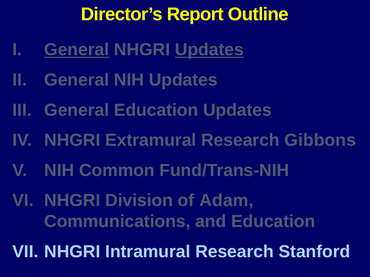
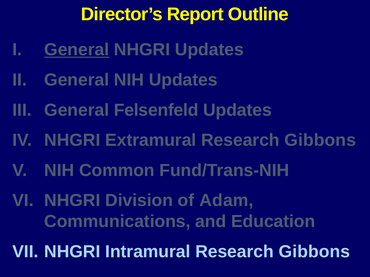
Updates underline: present -> none (209, 50)
General Education: Education -> Felsenfeld (156, 110)
Intramural Research Stanford: Stanford -> Gibbons (314, 252)
